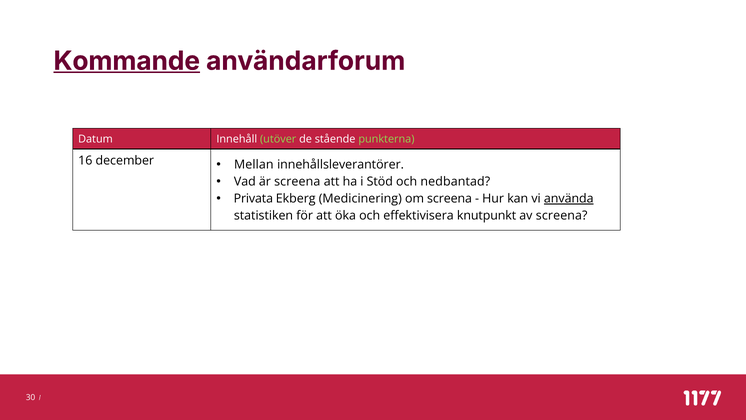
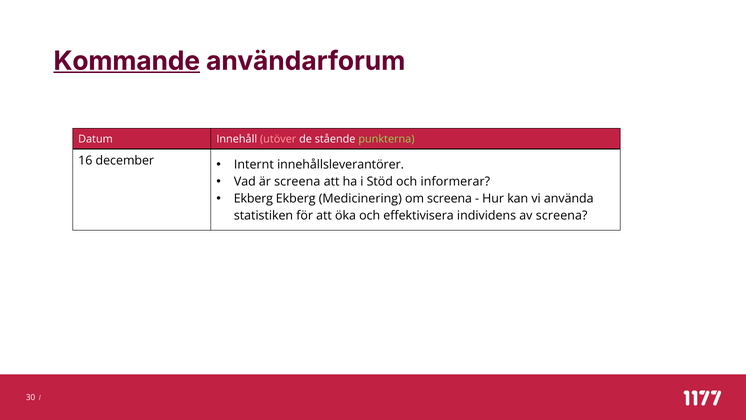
utöver colour: light green -> pink (278, 139)
Mellan: Mellan -> Internt (254, 165)
nedbantad: nedbantad -> informerar (455, 182)
Privata: Privata -> Ekberg (253, 198)
använda underline: present -> none (569, 198)
knutpunkt: knutpunkt -> individens (487, 215)
